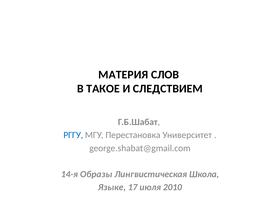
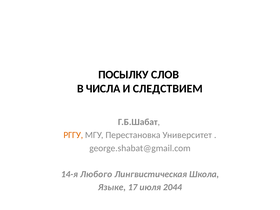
МАТЕРИЯ: МАТЕРИЯ -> ПОСЫЛКУ (123, 75)
ТАКОЕ: ТАКОЕ -> ЧИСЛА (103, 89)
РГГУ colour: blue -> orange (73, 135)
Образы: Образы -> Любого (96, 174)
2010: 2010 -> 2044 (172, 187)
